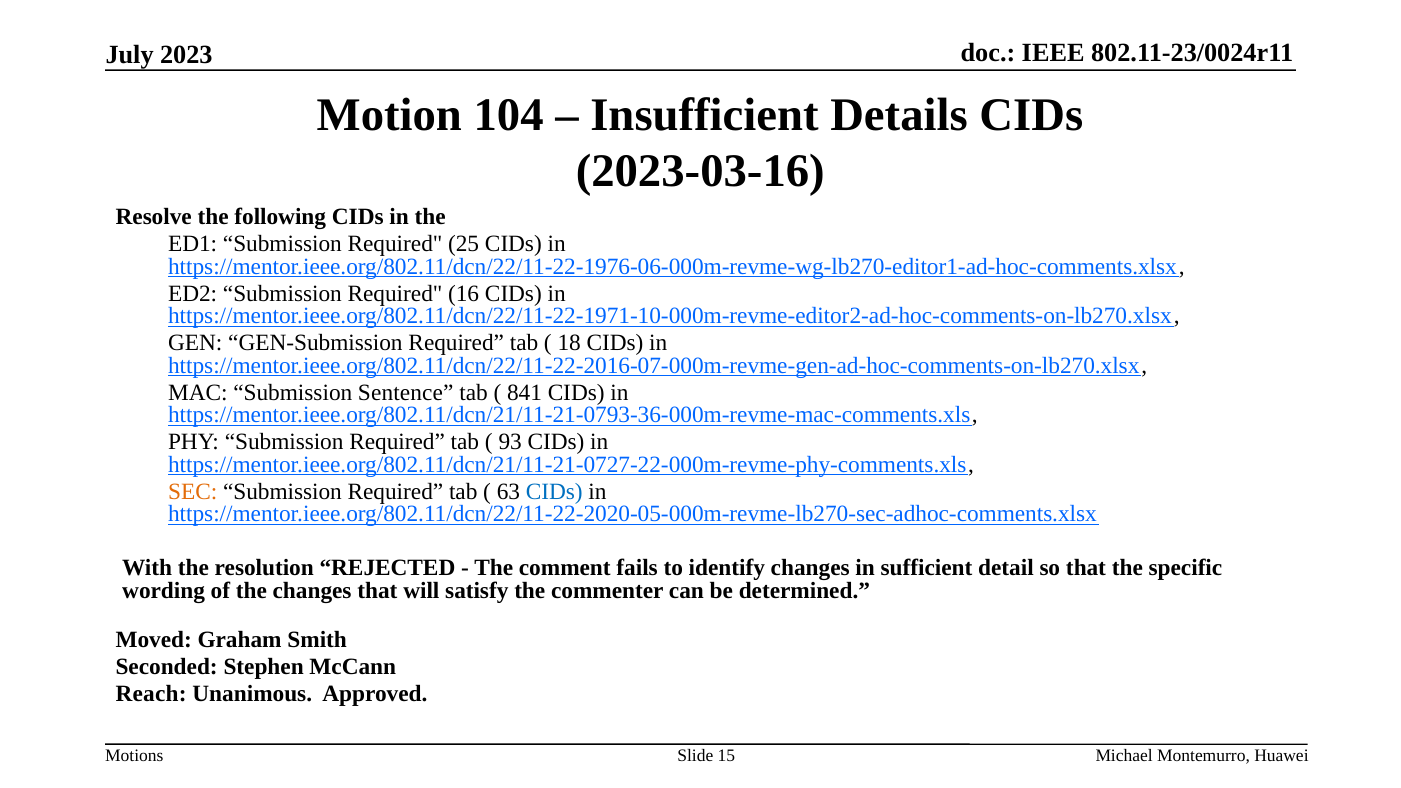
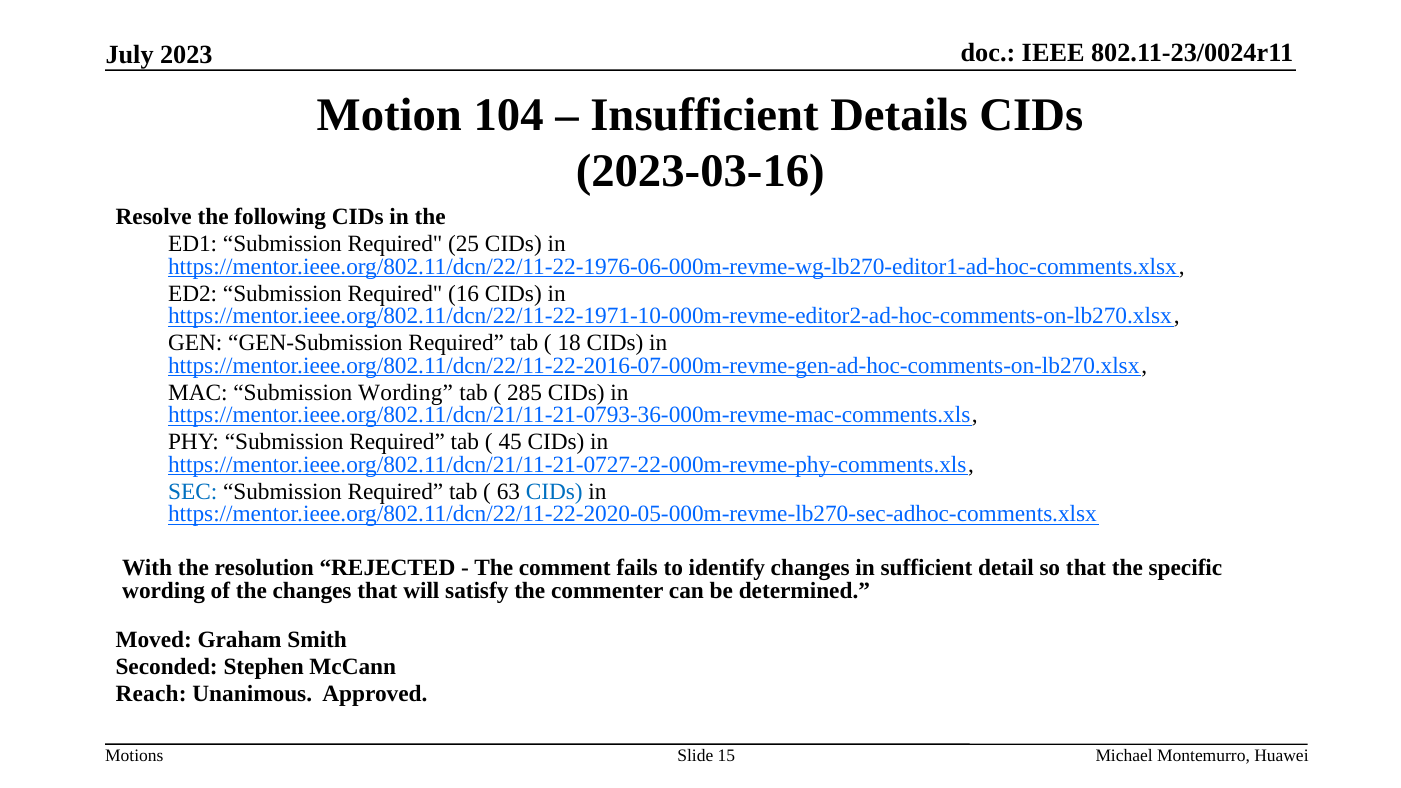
Submission Sentence: Sentence -> Wording (406, 393)
841: 841 -> 285 (525, 393)
93: 93 -> 45 (510, 442)
SEC colour: orange -> blue (193, 492)
